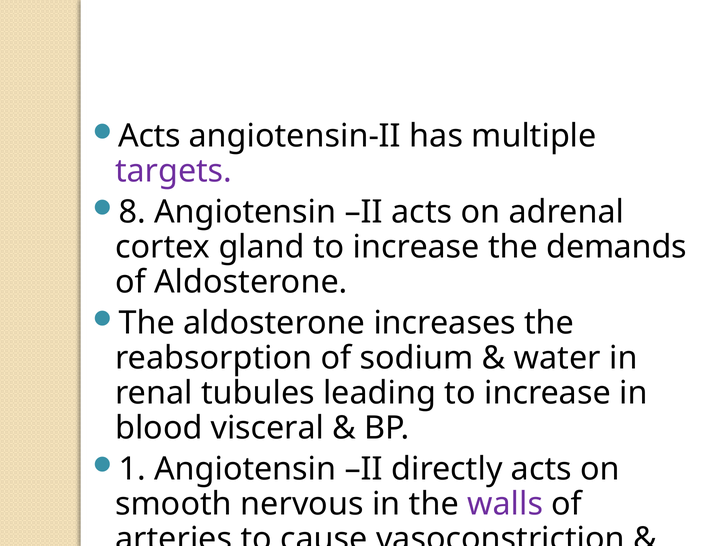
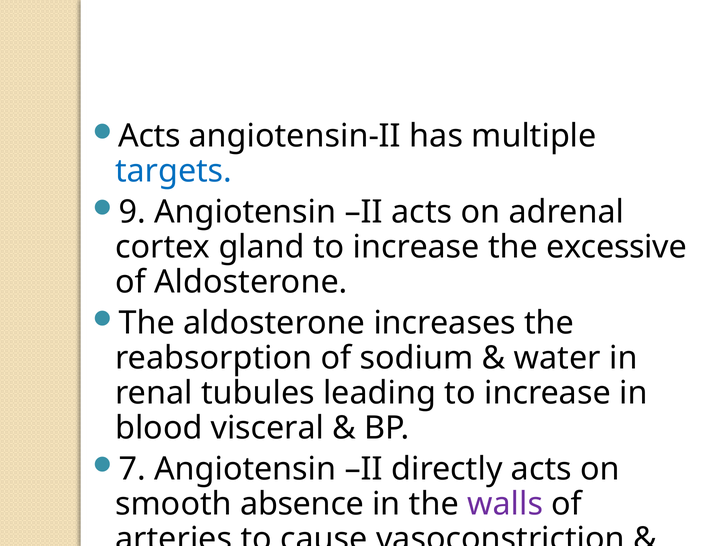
targets colour: purple -> blue (174, 171)
8: 8 -> 9 (132, 212)
demands: demands -> excessive (617, 247)
1: 1 -> 7 (132, 469)
nervous: nervous -> absence (302, 504)
